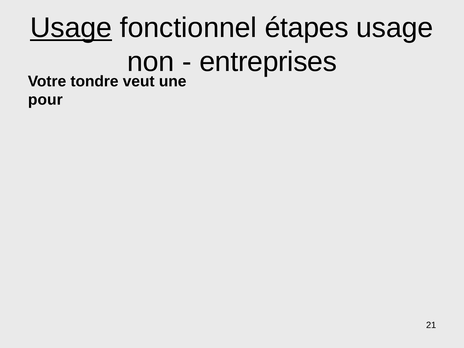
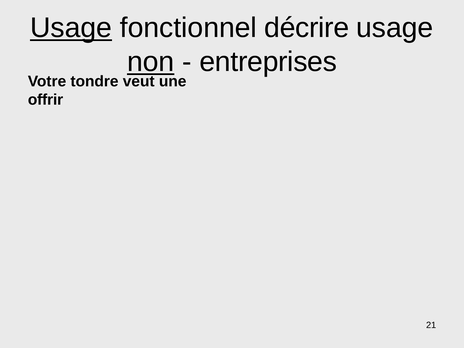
étapes: étapes -> décrire (307, 28)
non underline: none -> present (151, 62)
pour: pour -> offrir (46, 100)
